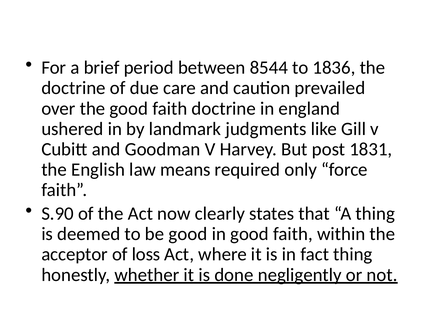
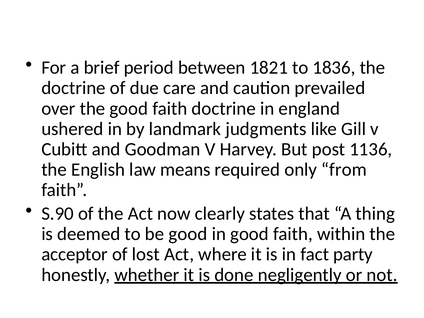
8544: 8544 -> 1821 (269, 68)
1831: 1831 -> 1136 (371, 149)
force: force -> from (344, 170)
loss: loss -> lost (146, 254)
fact thing: thing -> party (353, 254)
